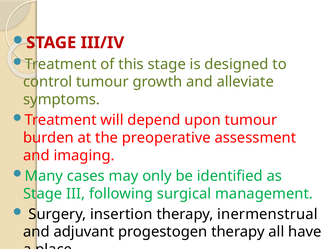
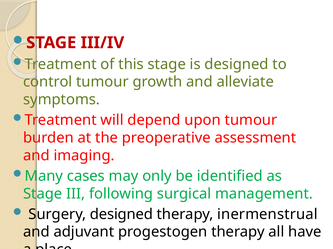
Surgery insertion: insertion -> designed (121, 215)
